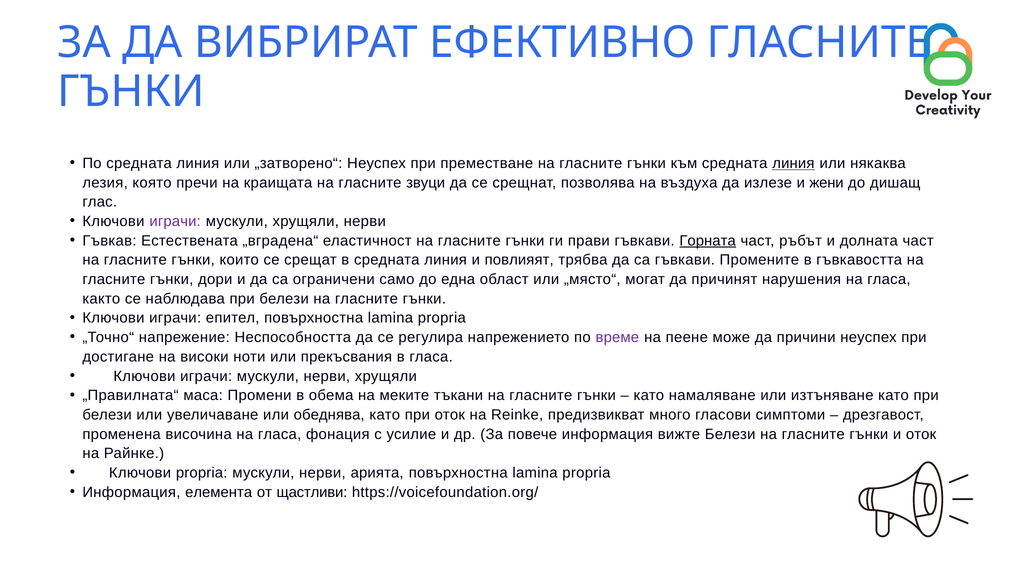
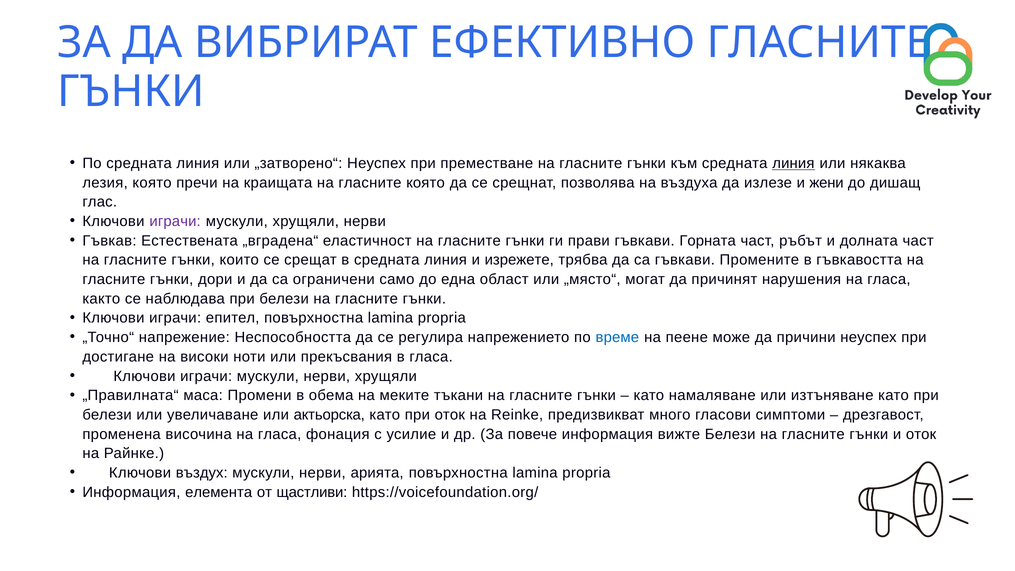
гласните звуци: звуци -> която (426, 183)
Горната underline: present -> none (708, 241)
повлияят: повлияят -> изрежете (519, 260)
време colour: purple -> blue (617, 337)
обеднява: обеднява -> актьорска (329, 415)
Ключови propria: propria -> въздух (202, 473)
